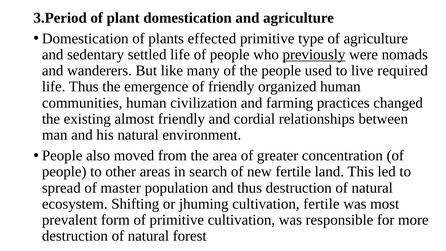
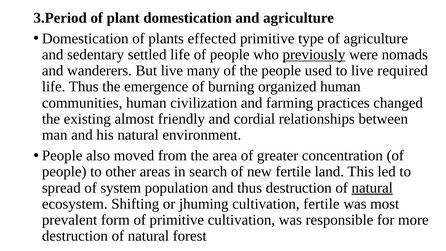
But like: like -> live (172, 71)
of friendly: friendly -> burning (231, 87)
master: master -> system (121, 188)
natural underline: none -> present (372, 188)
